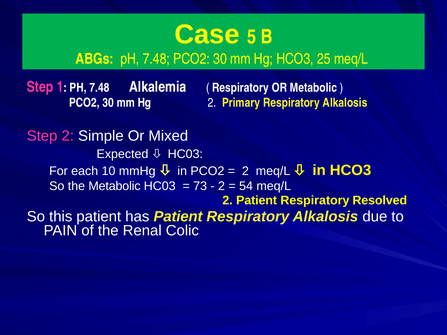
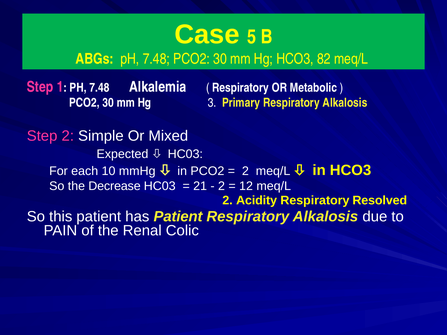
25: 25 -> 82 (324, 59)
Hg 2: 2 -> 3 (212, 103)
the Metabolic: Metabolic -> Decrease (115, 186)
73: 73 -> 21 (200, 186)
54: 54 -> 12 (246, 186)
2 Patient: Patient -> Acidity (257, 201)
